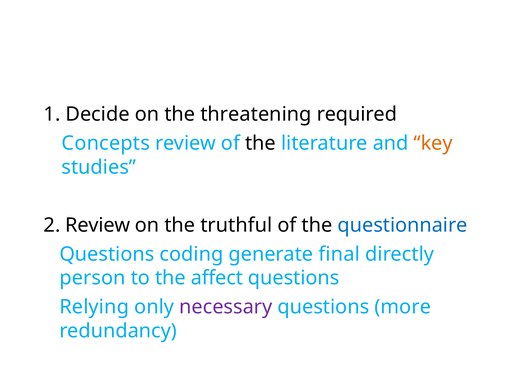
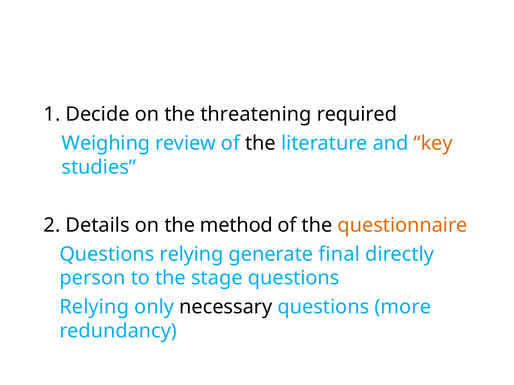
Concepts: Concepts -> Weighing (106, 143)
2 Review: Review -> Details (98, 225)
truthful: truthful -> method (236, 225)
questionnaire colour: blue -> orange (403, 225)
coding: coding -> relying (192, 254)
affect: affect -> stage (217, 278)
necessary colour: purple -> black (226, 307)
